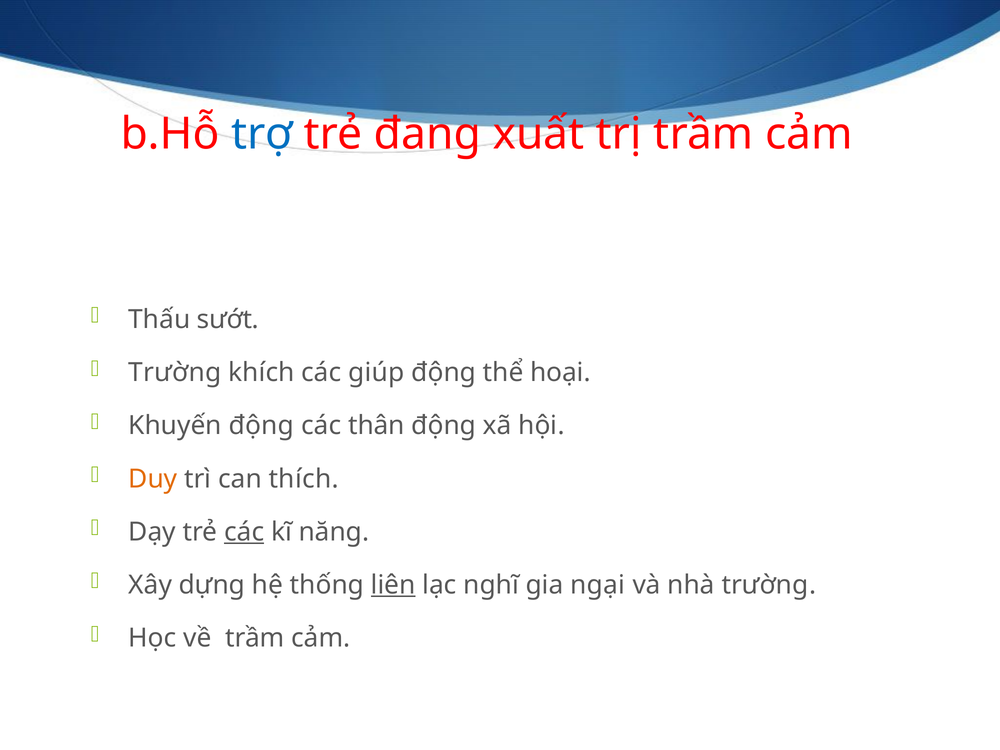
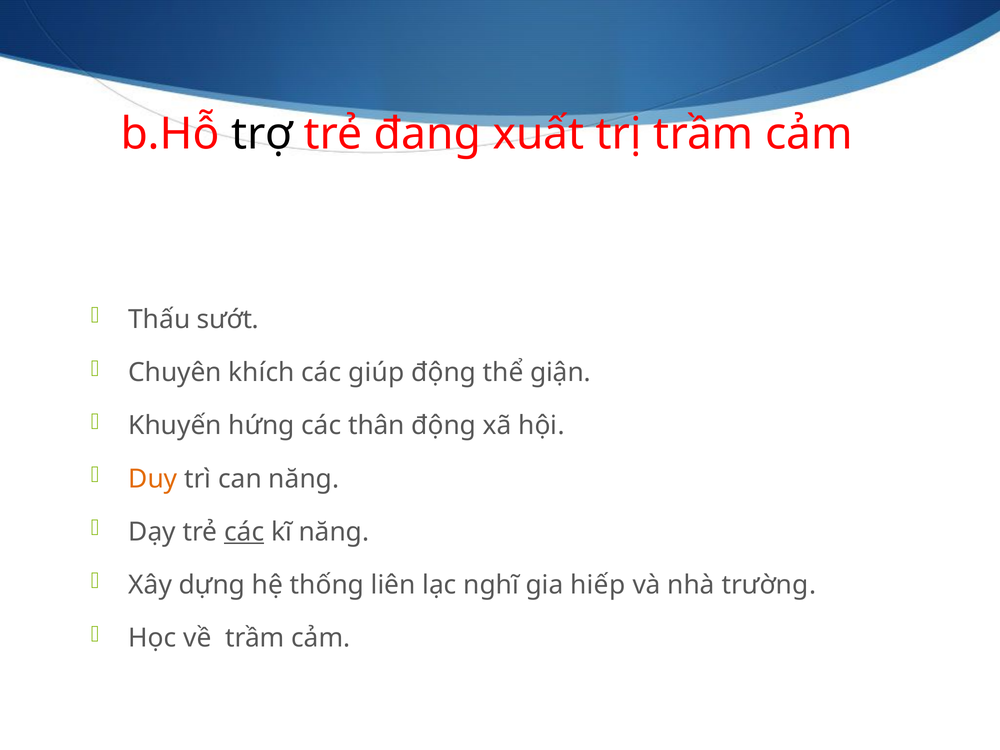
trợ colour: blue -> black (262, 134)
Trường: Trường -> Chuyên (175, 373)
hoại: hoại -> giận (561, 373)
Khuyến động: động -> hứng (262, 426)
can thích: thích -> năng (304, 479)
liên underline: present -> none (393, 585)
ngại: ngại -> hiếp (598, 585)
